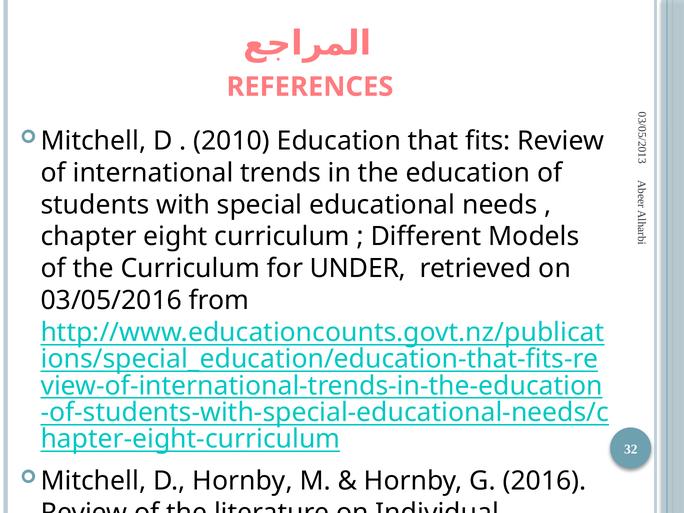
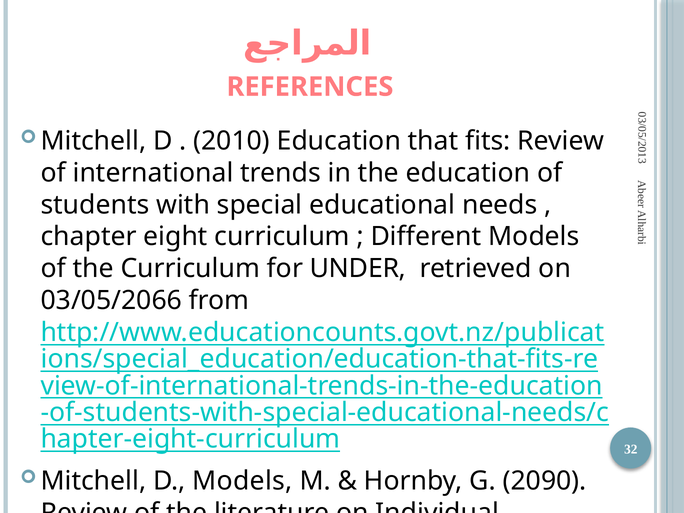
03/05/2016: 03/05/2016 -> 03/05/2066 (111, 301)
D Hornby: Hornby -> Models (242, 481)
2016: 2016 -> 2090 (545, 481)
